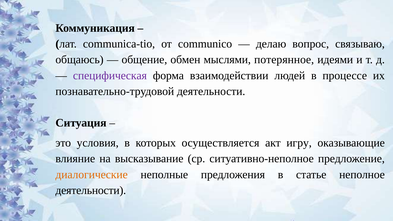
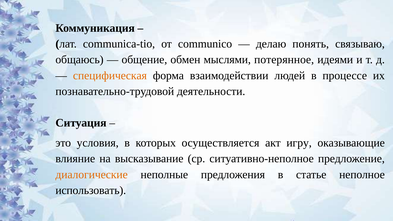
вопрос: вопрос -> понять (311, 44)
специфическая colour: purple -> orange (110, 76)
деятельности: деятельности -> использовать (91, 190)
